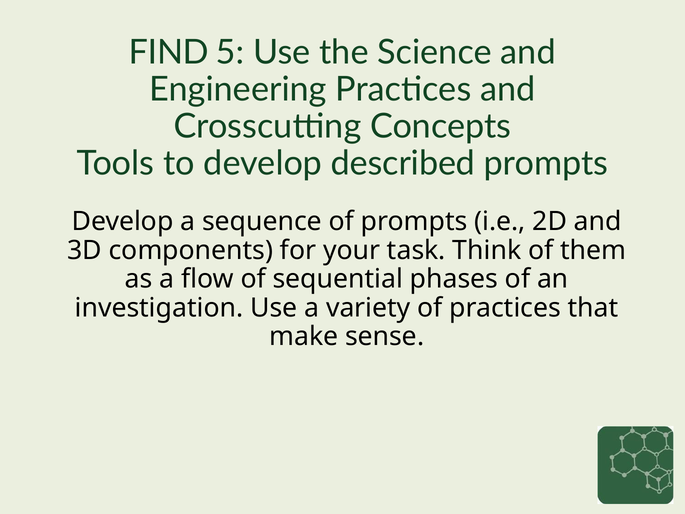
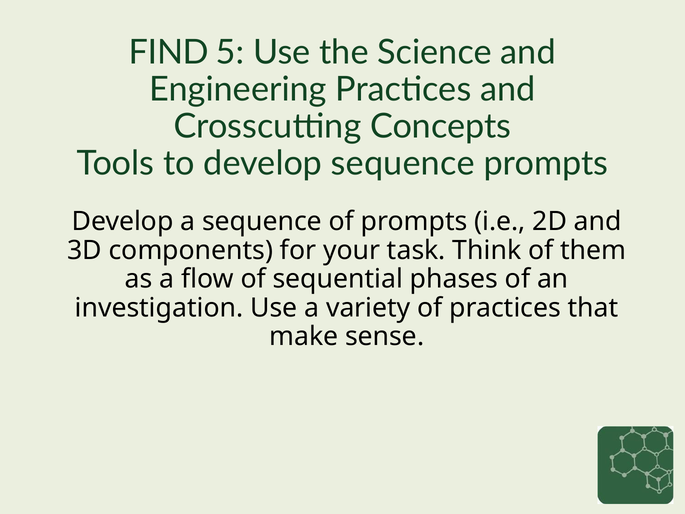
develop described: described -> sequence (403, 163)
